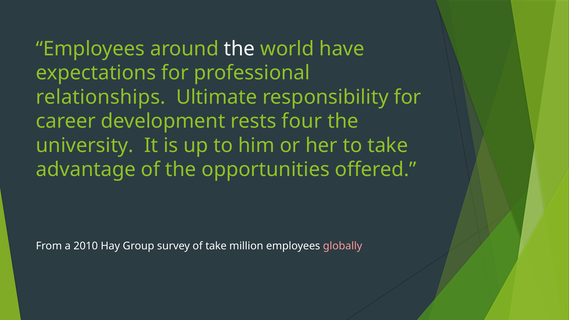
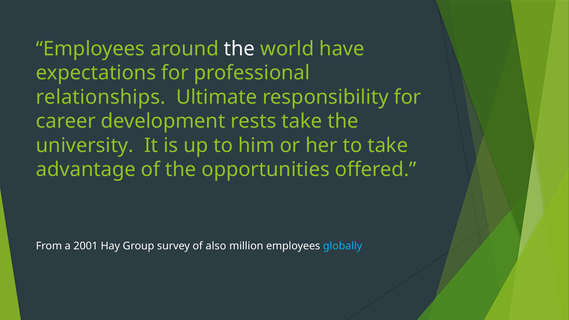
rests four: four -> take (302, 121)
2010: 2010 -> 2001 (86, 246)
of take: take -> also (216, 246)
globally colour: pink -> light blue (343, 246)
